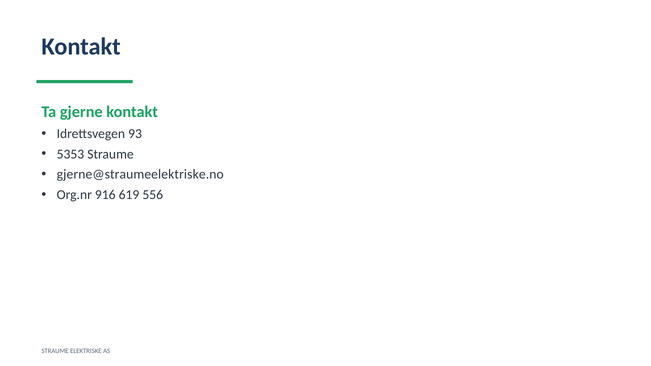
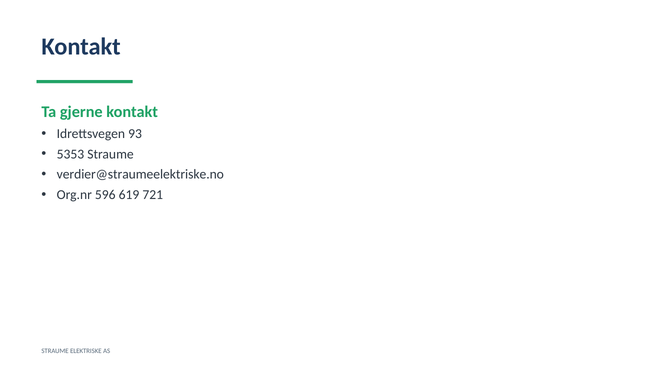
gjerne@straumeelektriske.no: gjerne@straumeelektriske.no -> verdier@straumeelektriske.no (140, 175)
916: 916 -> 596 (105, 195)
556: 556 -> 721 (153, 195)
